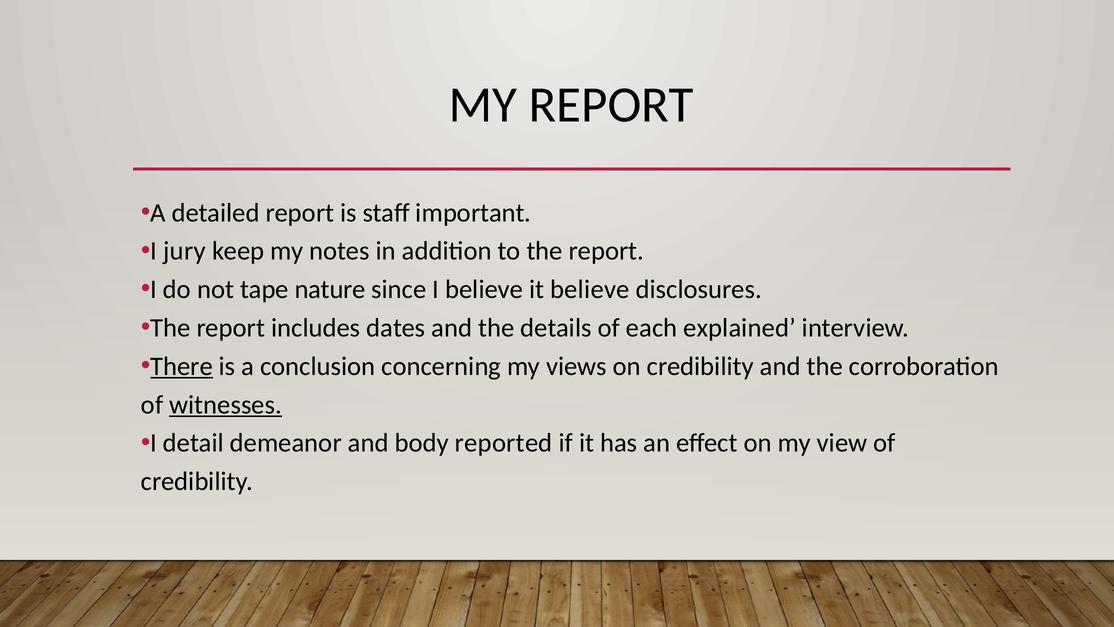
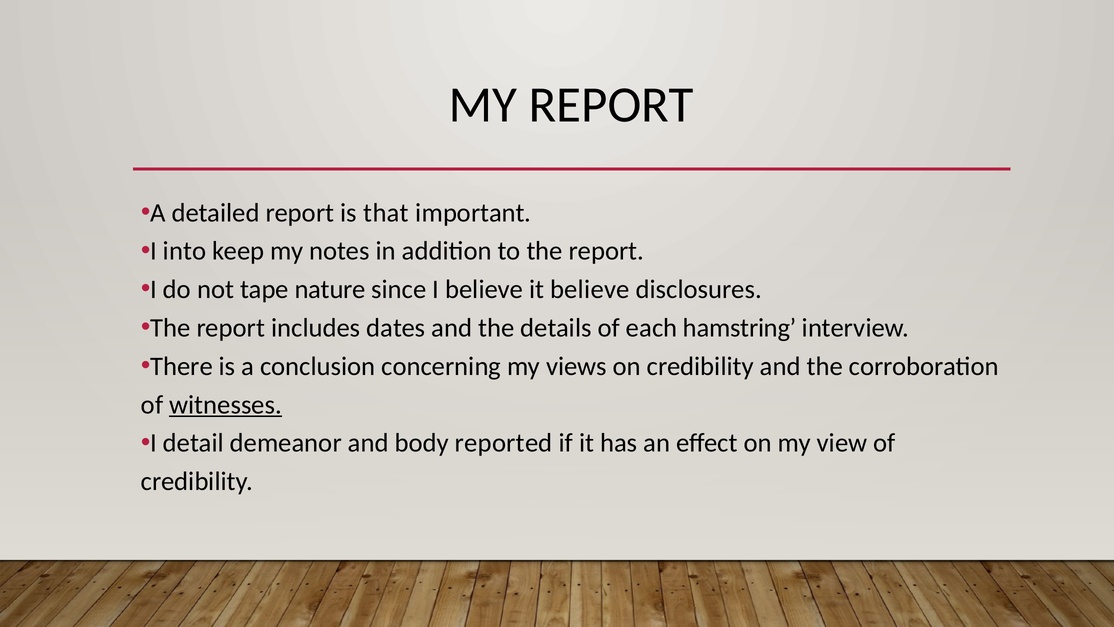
staff: staff -> that (386, 213)
jury: jury -> into (185, 251)
explained: explained -> hamstring (740, 328)
There underline: present -> none (182, 366)
